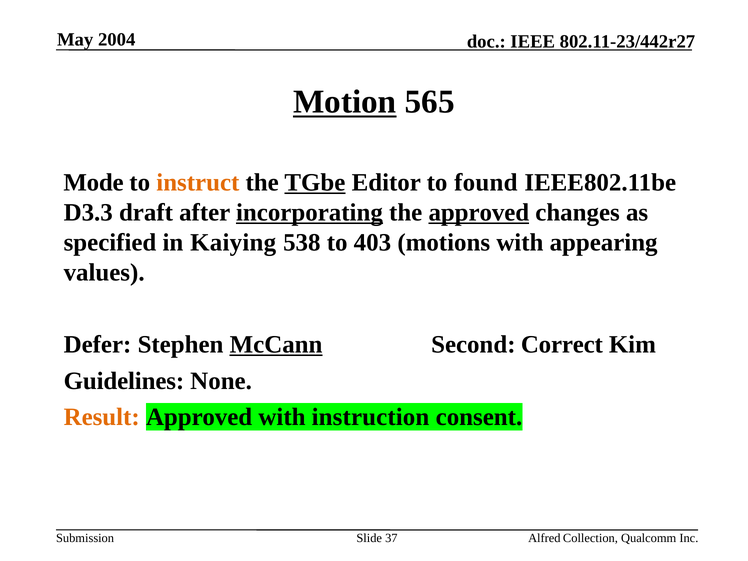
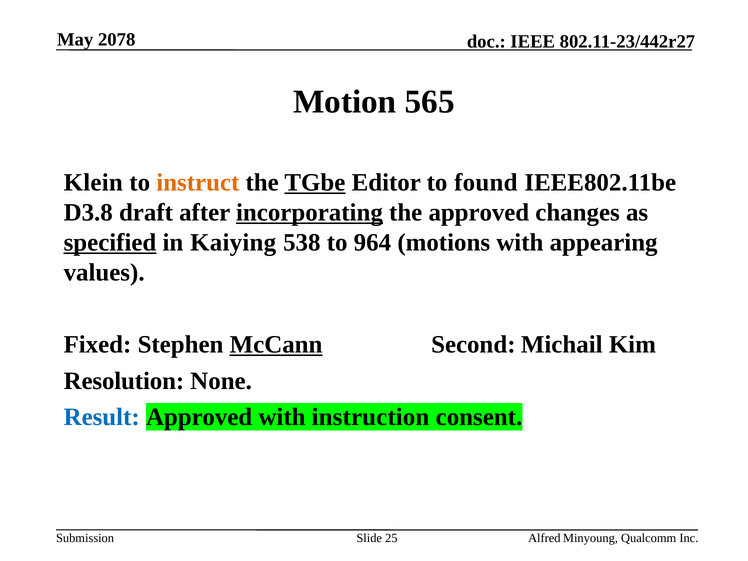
2004: 2004 -> 2078 (117, 40)
Motion underline: present -> none (345, 102)
Mode: Mode -> Klein (93, 183)
D3.3: D3.3 -> D3.8 (88, 212)
approved underline: present -> none (479, 212)
specified underline: none -> present (110, 242)
403: 403 -> 964 (372, 242)
Defer: Defer -> Fixed (98, 345)
Correct: Correct -> Michail (562, 345)
Guidelines: Guidelines -> Resolution (124, 381)
Result colour: orange -> blue (102, 417)
37: 37 -> 25 (391, 538)
Collection: Collection -> Minyoung (590, 538)
